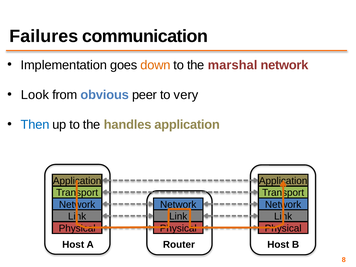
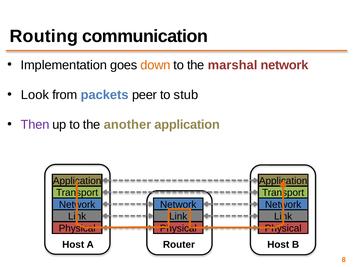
Failures: Failures -> Routing (44, 36)
obvious: obvious -> packets (105, 95)
very: very -> stub (186, 95)
Then colour: blue -> purple (35, 125)
handles: handles -> another (127, 125)
